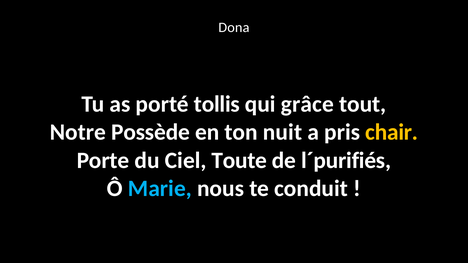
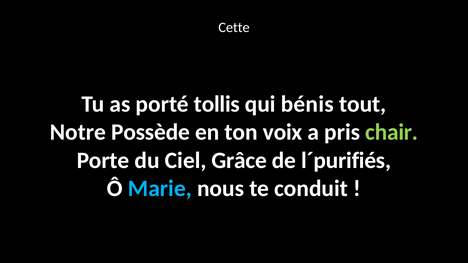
Dona: Dona -> Cette (234, 27)
grâce: grâce -> bénis (307, 104)
nuit: nuit -> voix (283, 132)
chair colour: yellow -> light green (392, 132)
Toute: Toute -> Grâce (239, 160)
